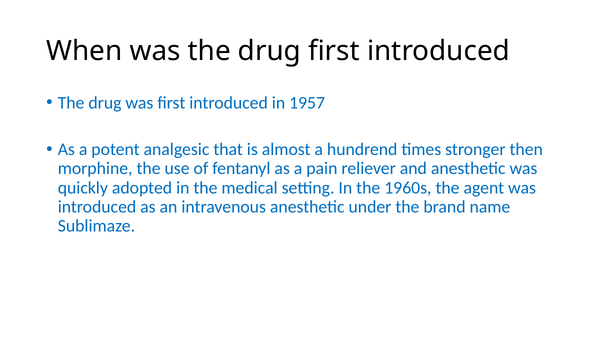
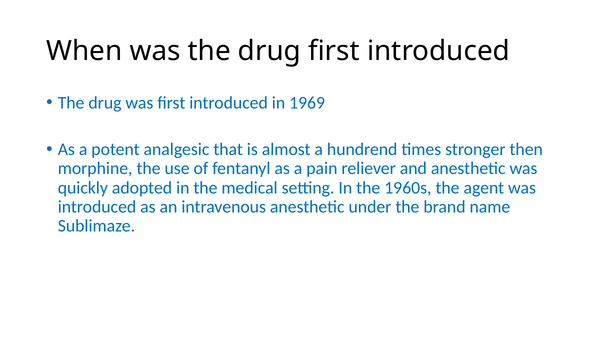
1957: 1957 -> 1969 (307, 103)
